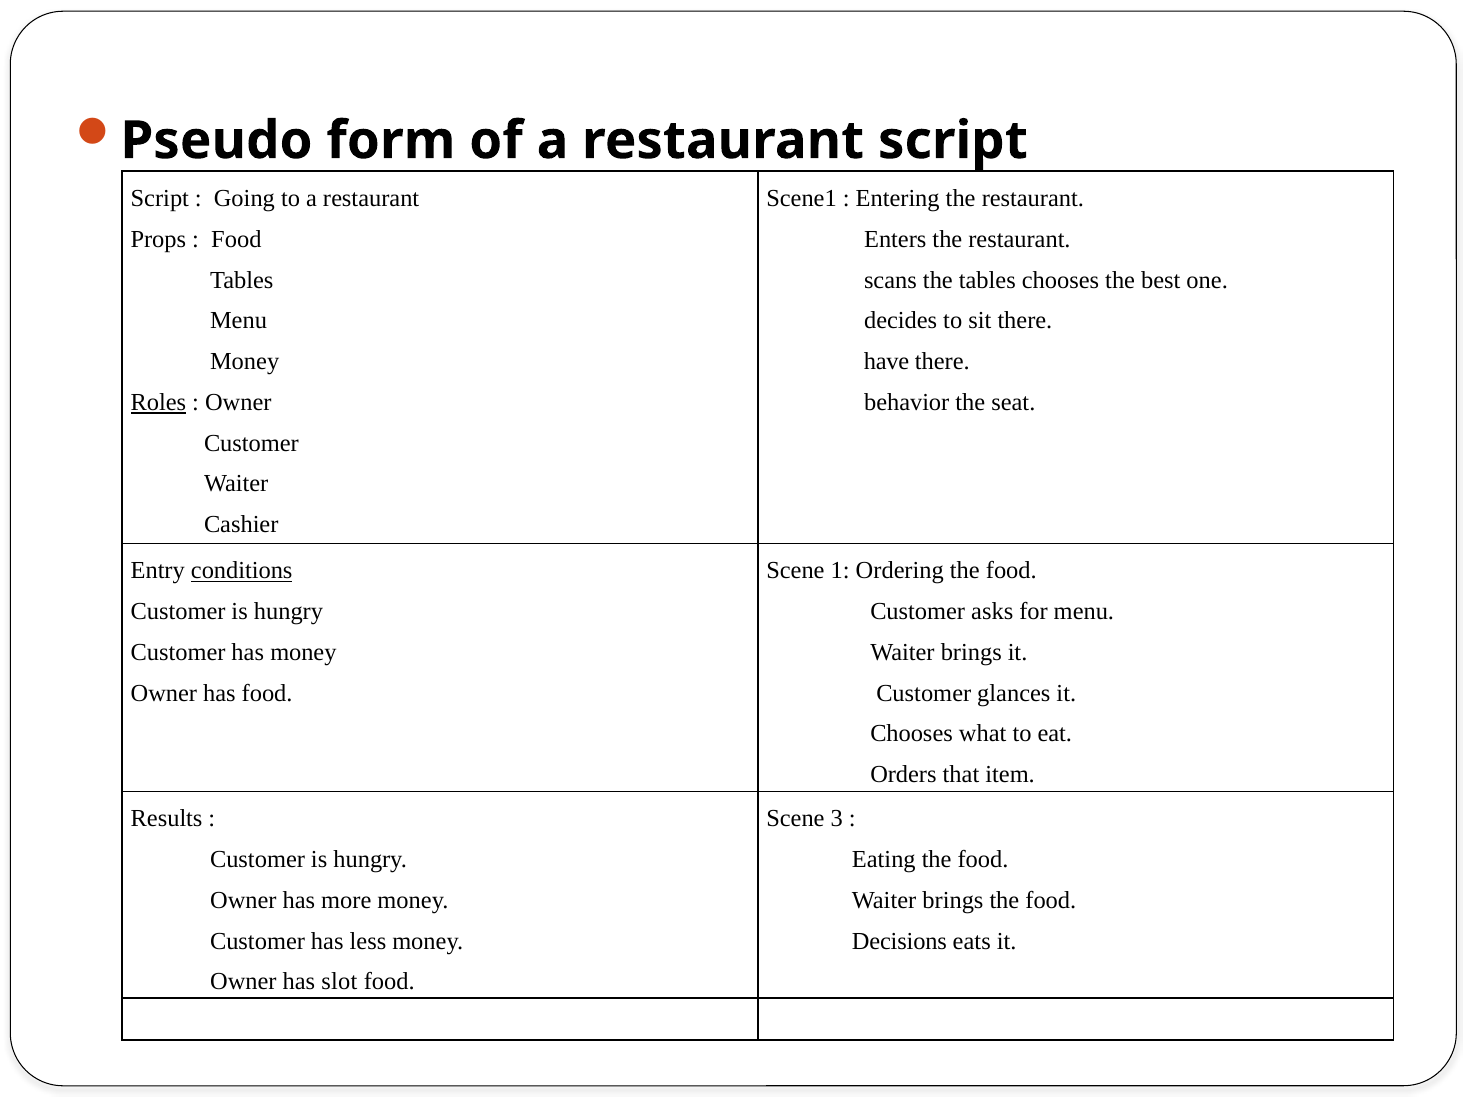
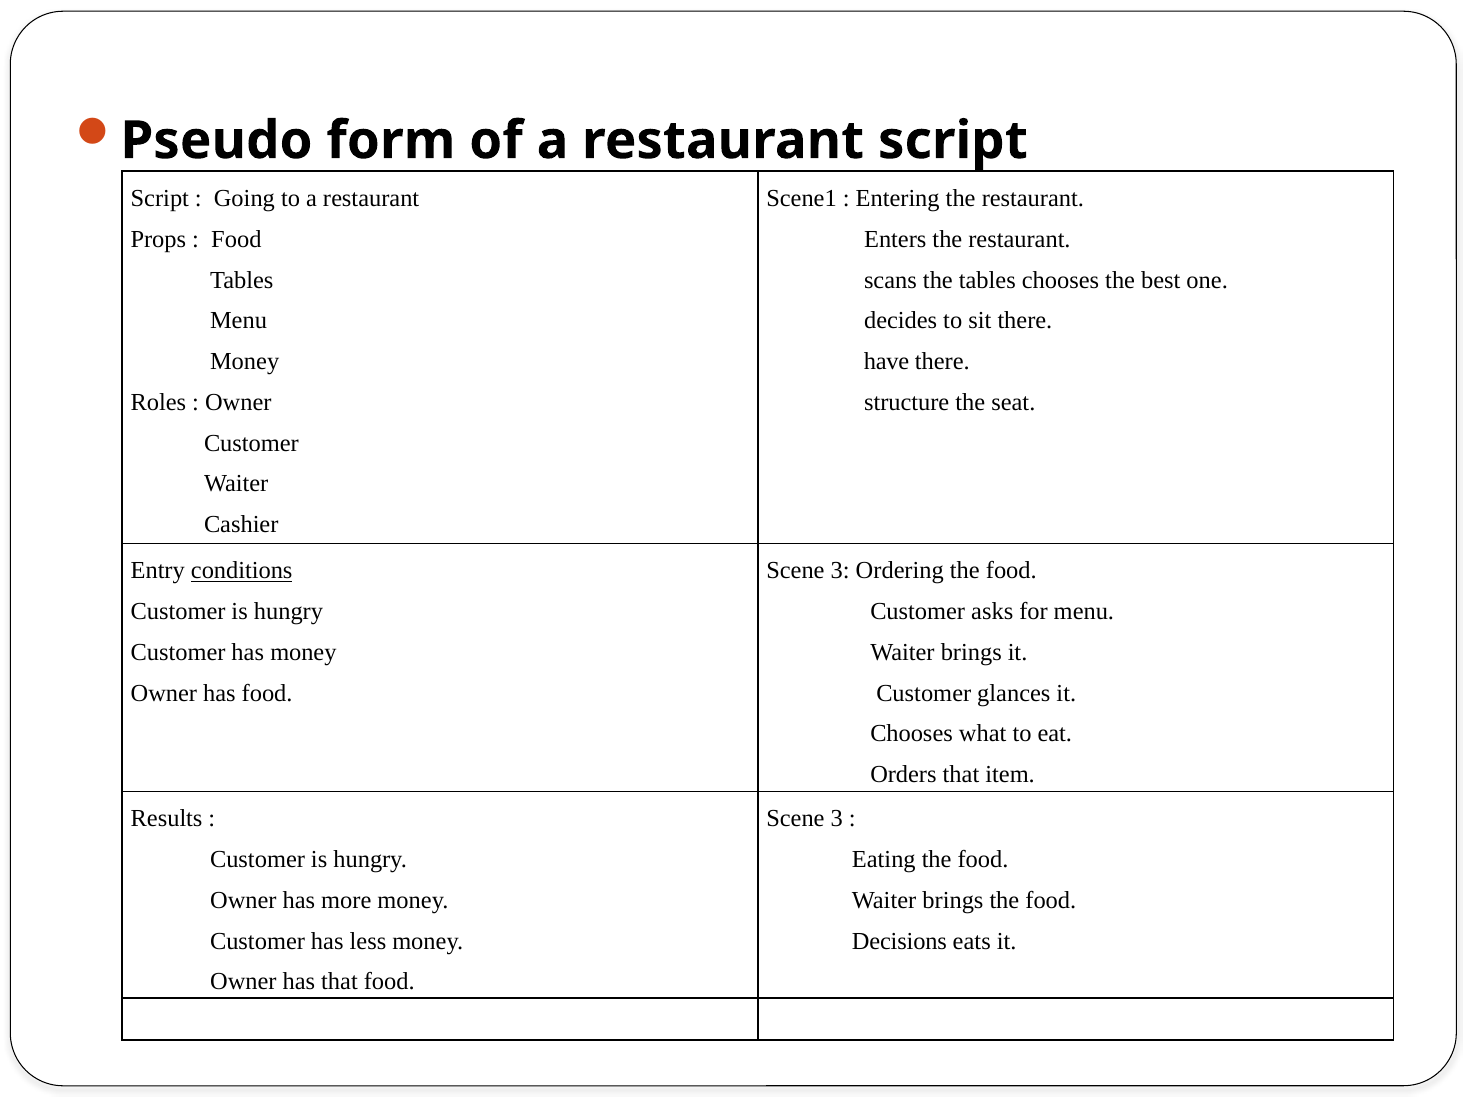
Roles underline: present -> none (158, 402)
behavior: behavior -> structure (907, 402)
1: 1 -> 3 (840, 570)
has slot: slot -> that (340, 981)
